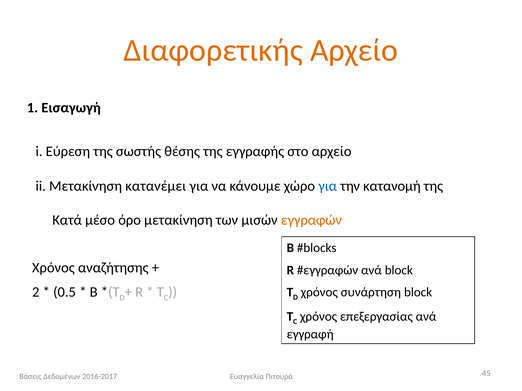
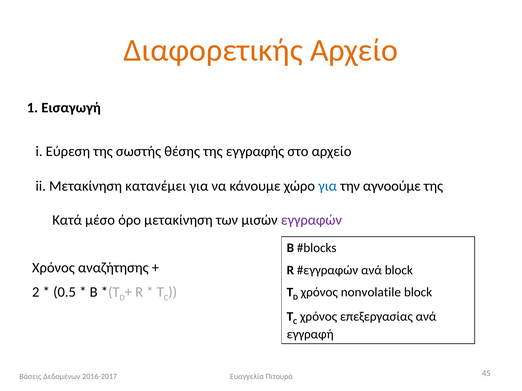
κατανομή: κατανομή -> αγνοούμε (392, 186)
εγγραφών colour: orange -> purple (311, 220)
συνάρτηση: συνάρτηση -> nonvolatile (371, 293)
